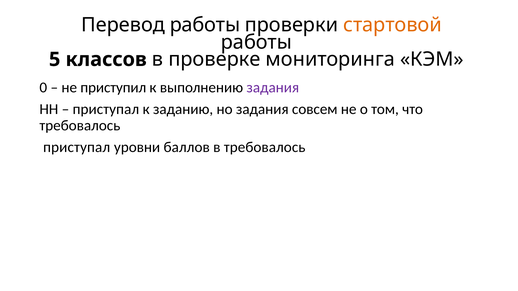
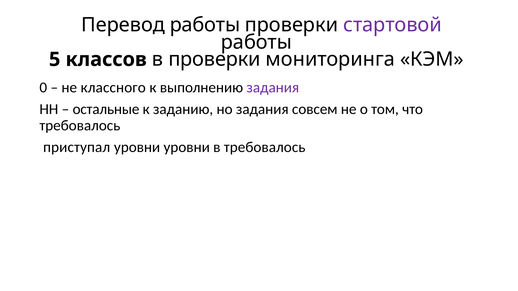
стартовой colour: orange -> purple (393, 25)
в проверке: проверке -> проверки (215, 59)
приступил: приступил -> классного (113, 88)
приступал: приступал -> остальные (106, 109)
уровни баллов: баллов -> уровни (187, 147)
